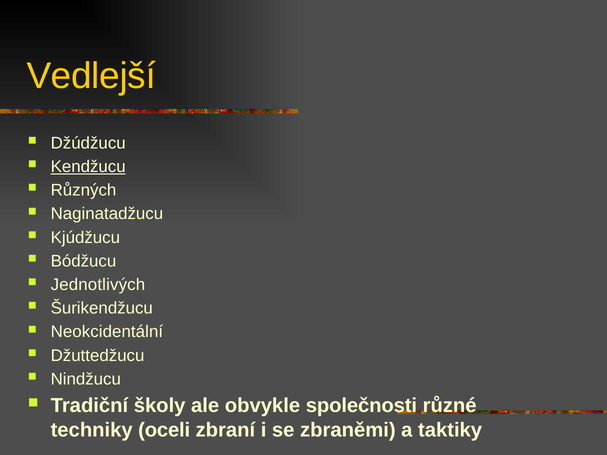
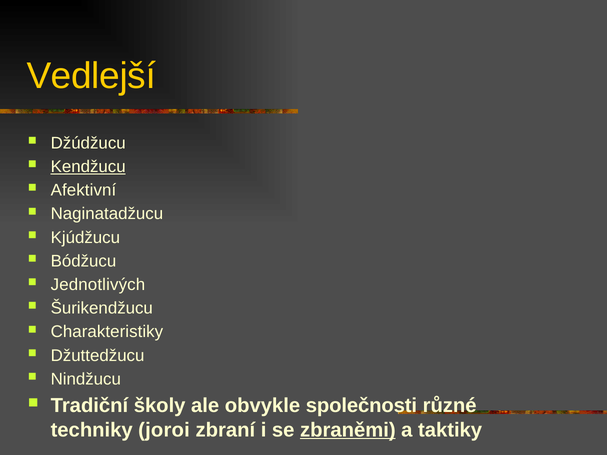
Různých: Různých -> Afektivní (83, 190)
Neokcidentální: Neokcidentální -> Charakteristiky (107, 332)
oceli: oceli -> joroi (164, 430)
zbraněmi underline: none -> present (348, 430)
